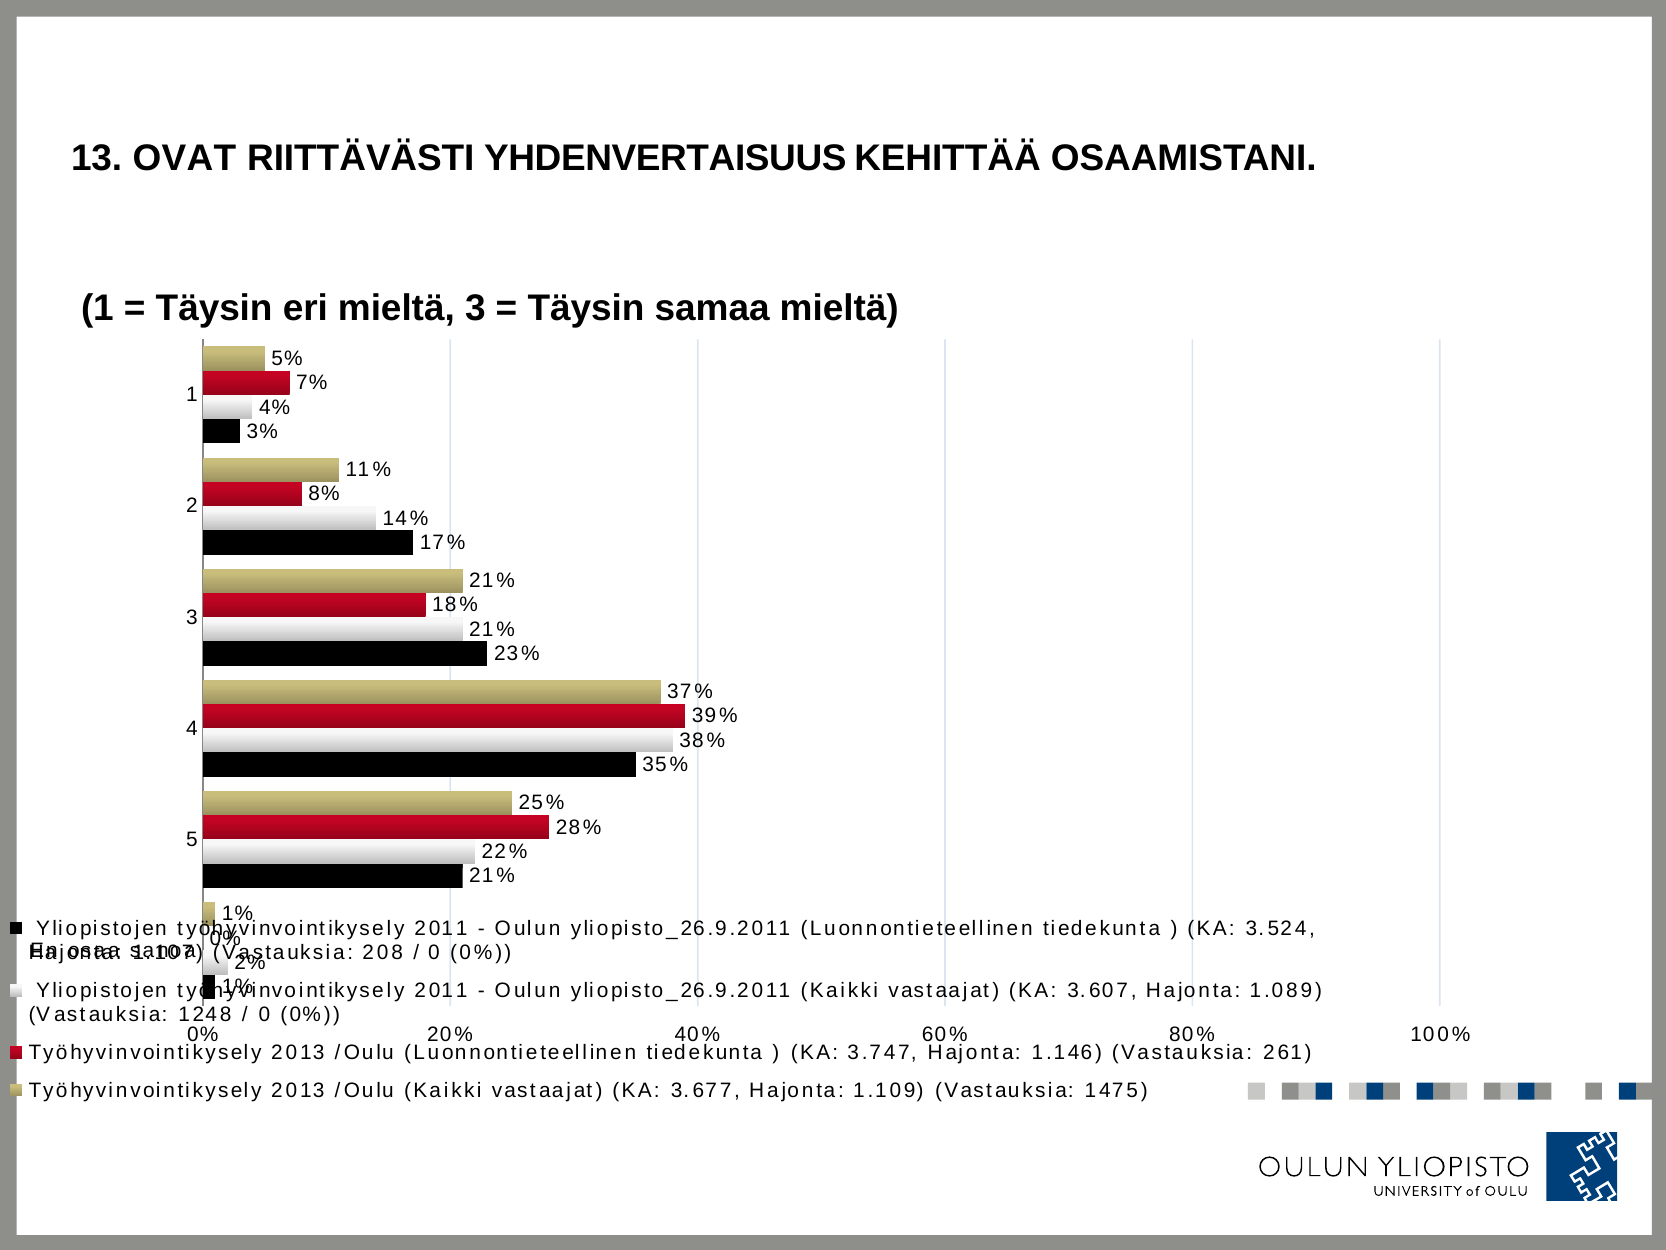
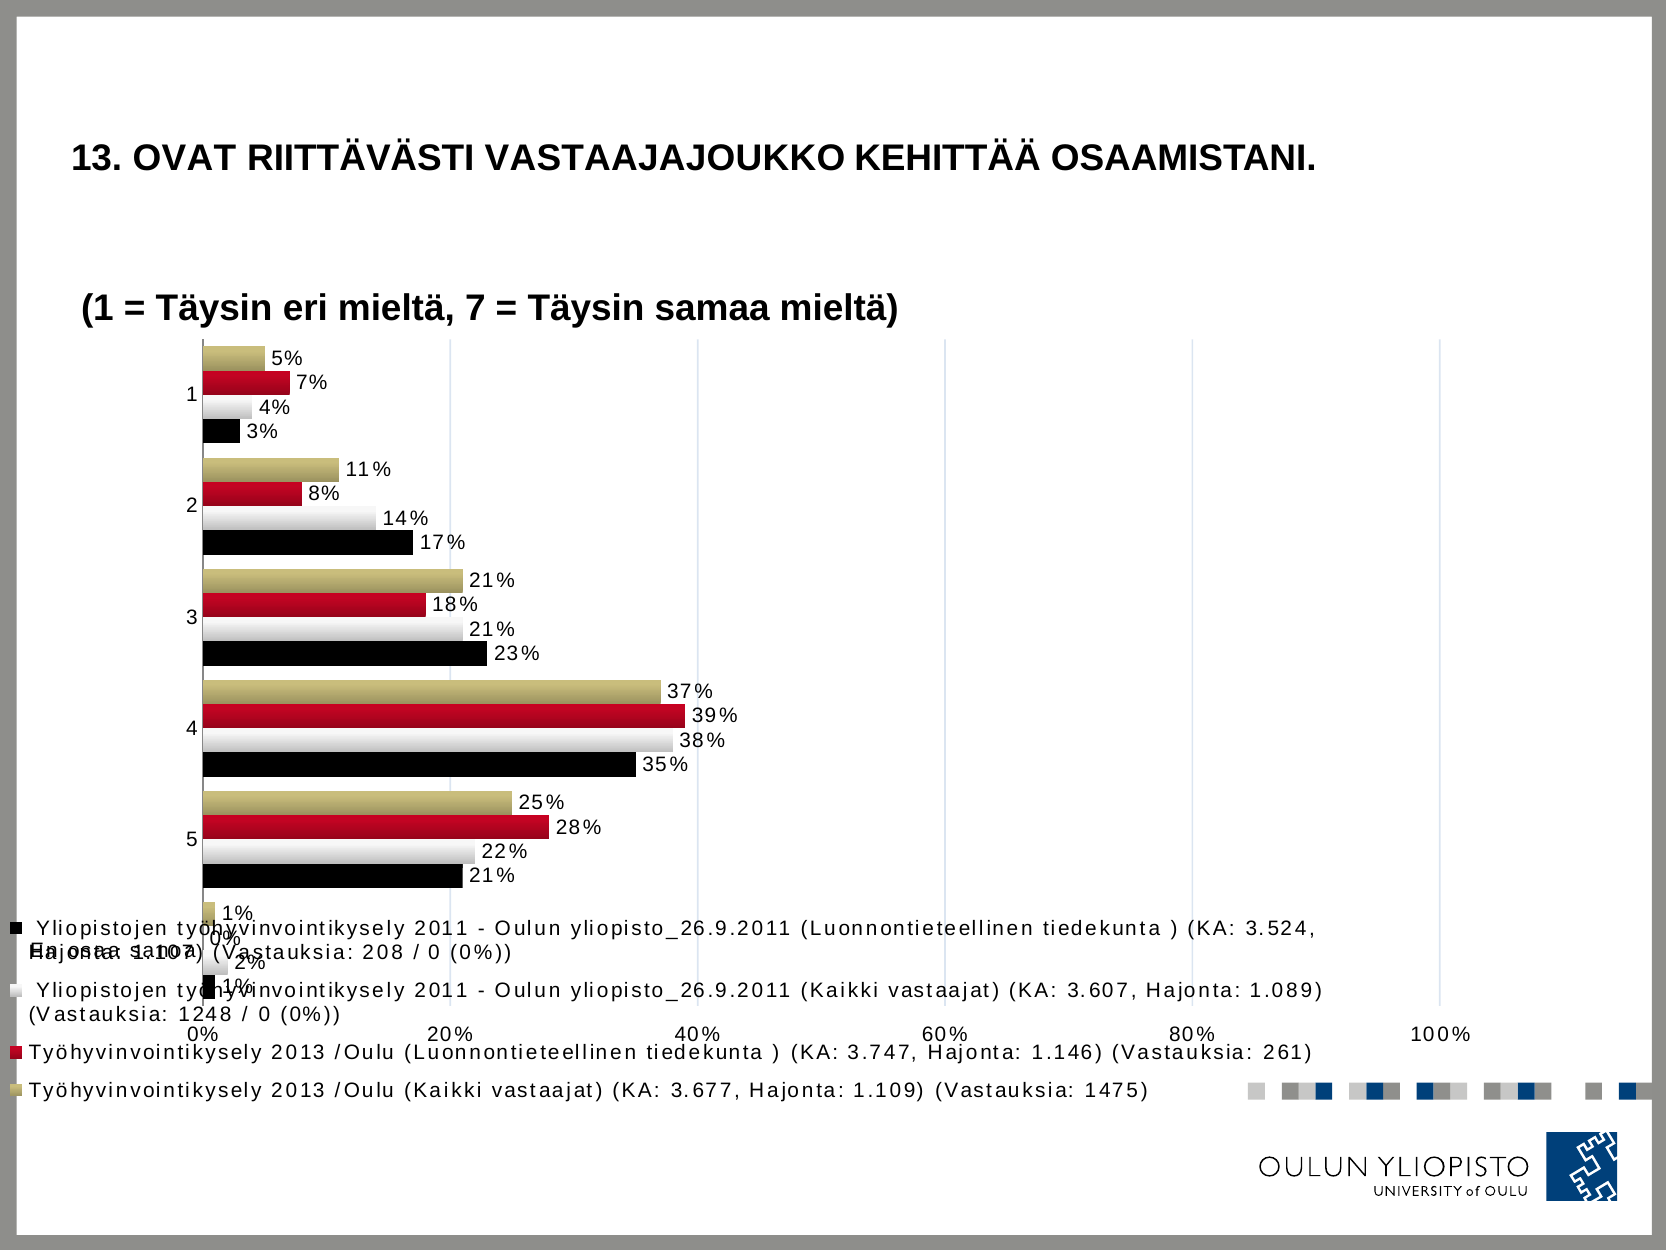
YHDENVERTAISUUS: YHDENVERTAISUUS -> VASTAAJAJOUKKO (665, 158)
mieltä 3: 3 -> 7 (475, 308)
